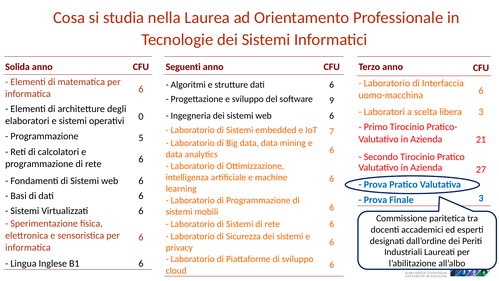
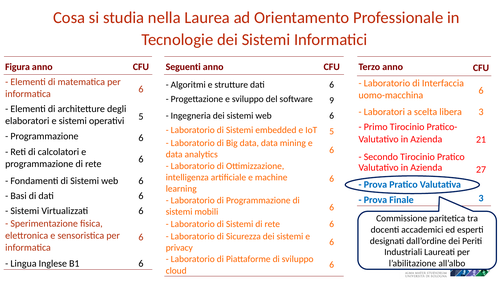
Solida: Solida -> Figura (18, 67)
operativi 0: 0 -> 5 (141, 116)
IoT 7: 7 -> 5 (332, 131)
Programmazione 5: 5 -> 6 (141, 138)
